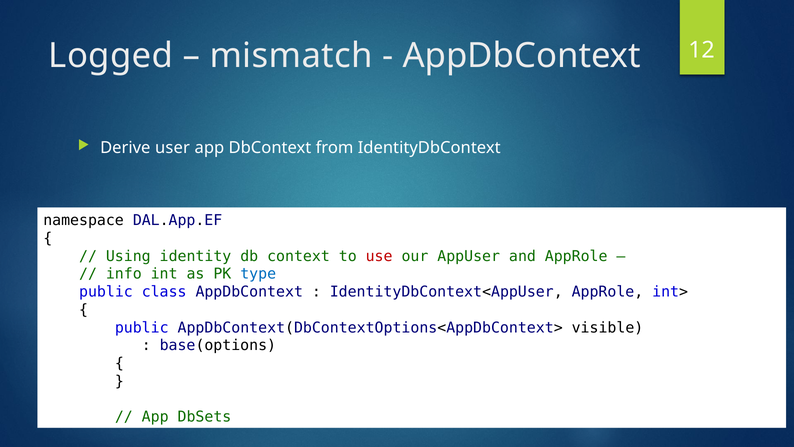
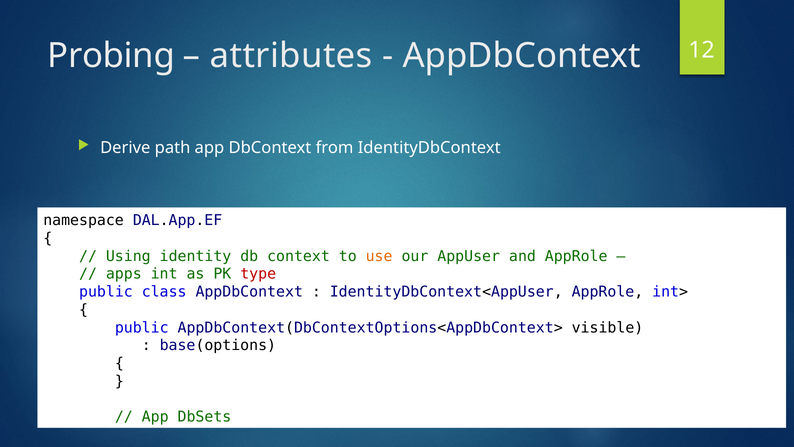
Logged: Logged -> Probing (111, 56)
mismatch: mismatch -> attributes (291, 56)
user: user -> path (173, 148)
use colour: red -> orange (379, 256)
info: info -> apps (124, 274)
type colour: blue -> red (258, 274)
